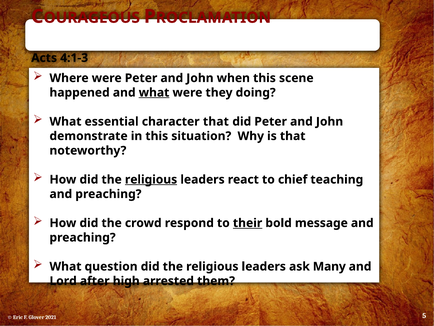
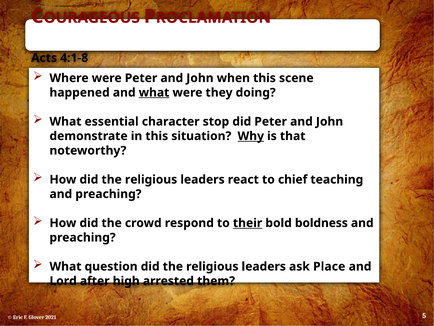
4:1-3: 4:1-3 -> 4:1-8 (74, 58)
character that: that -> stop (216, 121)
Why underline: none -> present (251, 136)
religious underline: present -> none (151, 179)
message: message -> boldness (321, 223)
Many: Many -> Place (329, 266)
